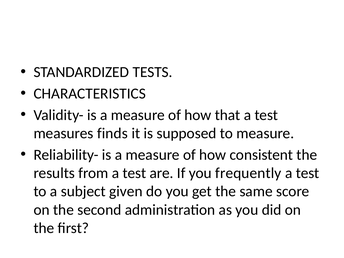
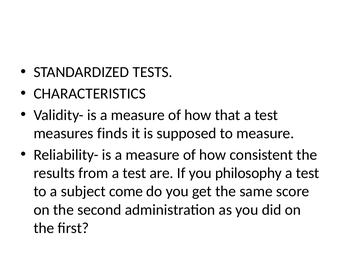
frequently: frequently -> philosophy (248, 173)
given: given -> come (126, 191)
